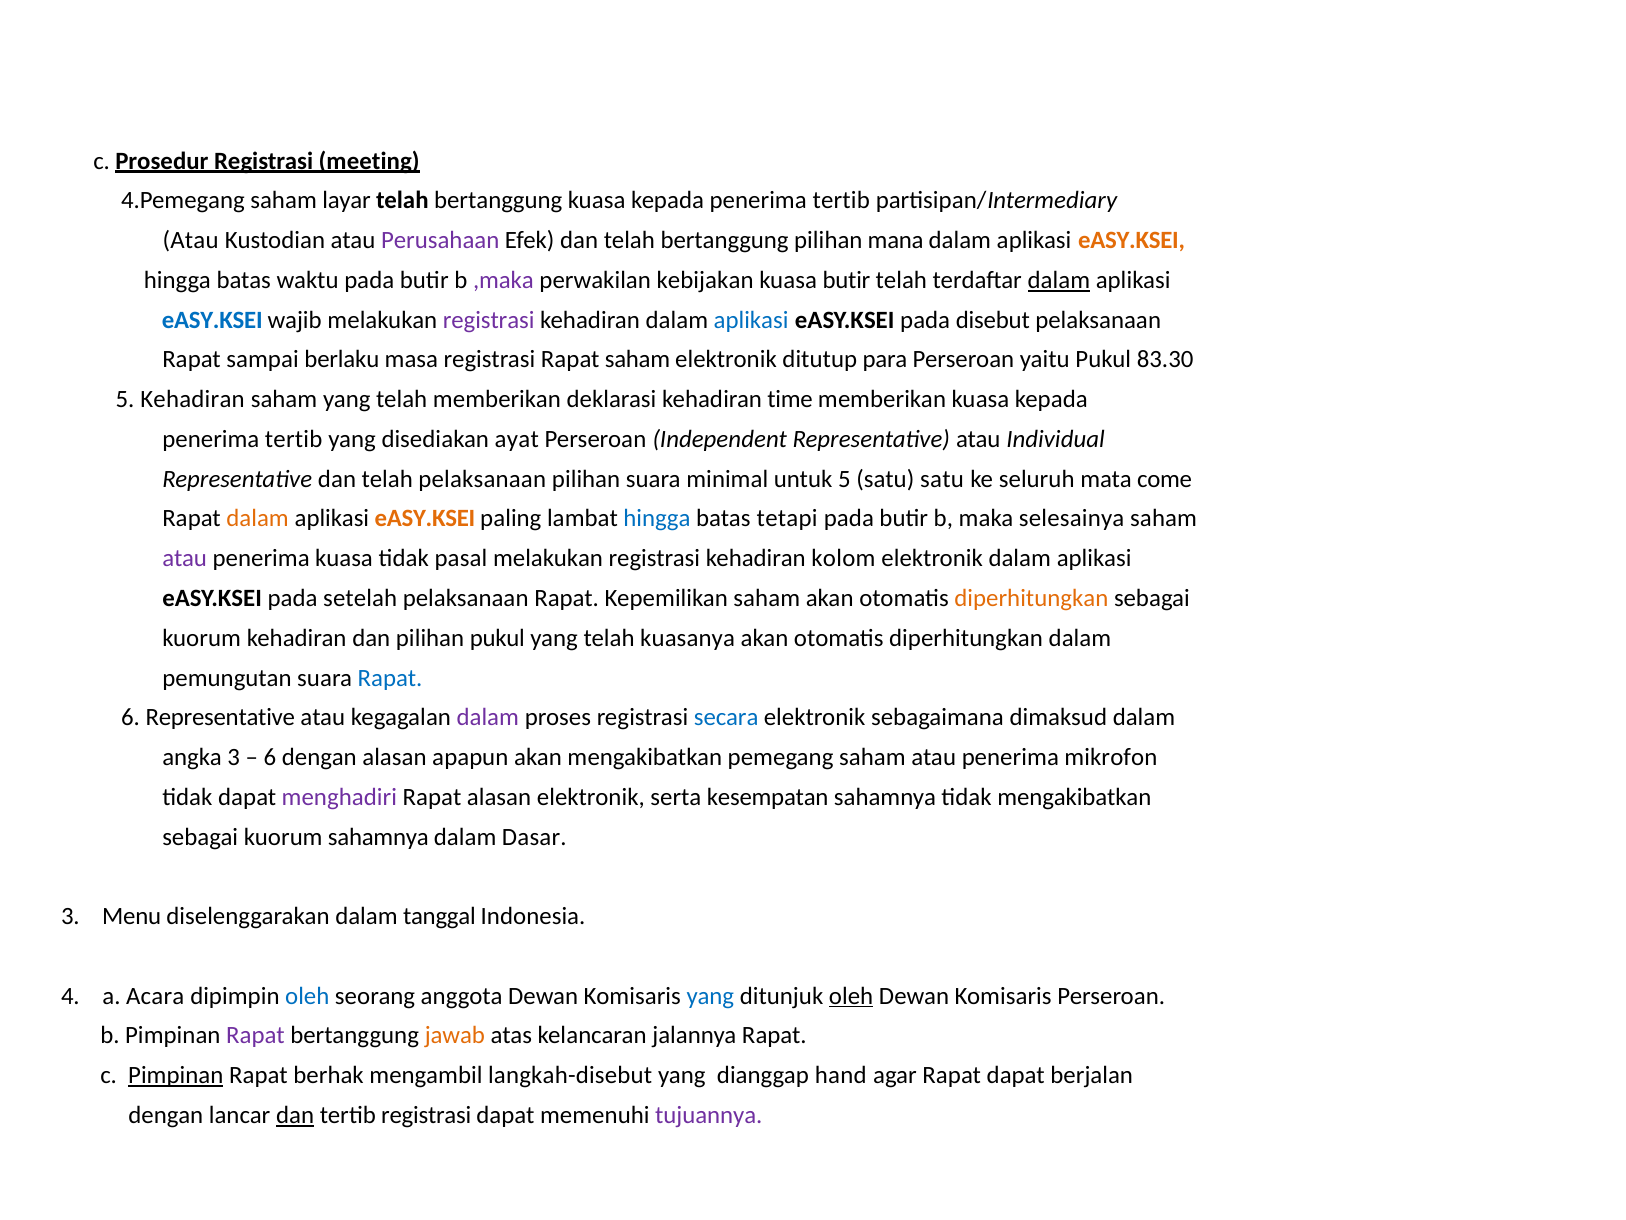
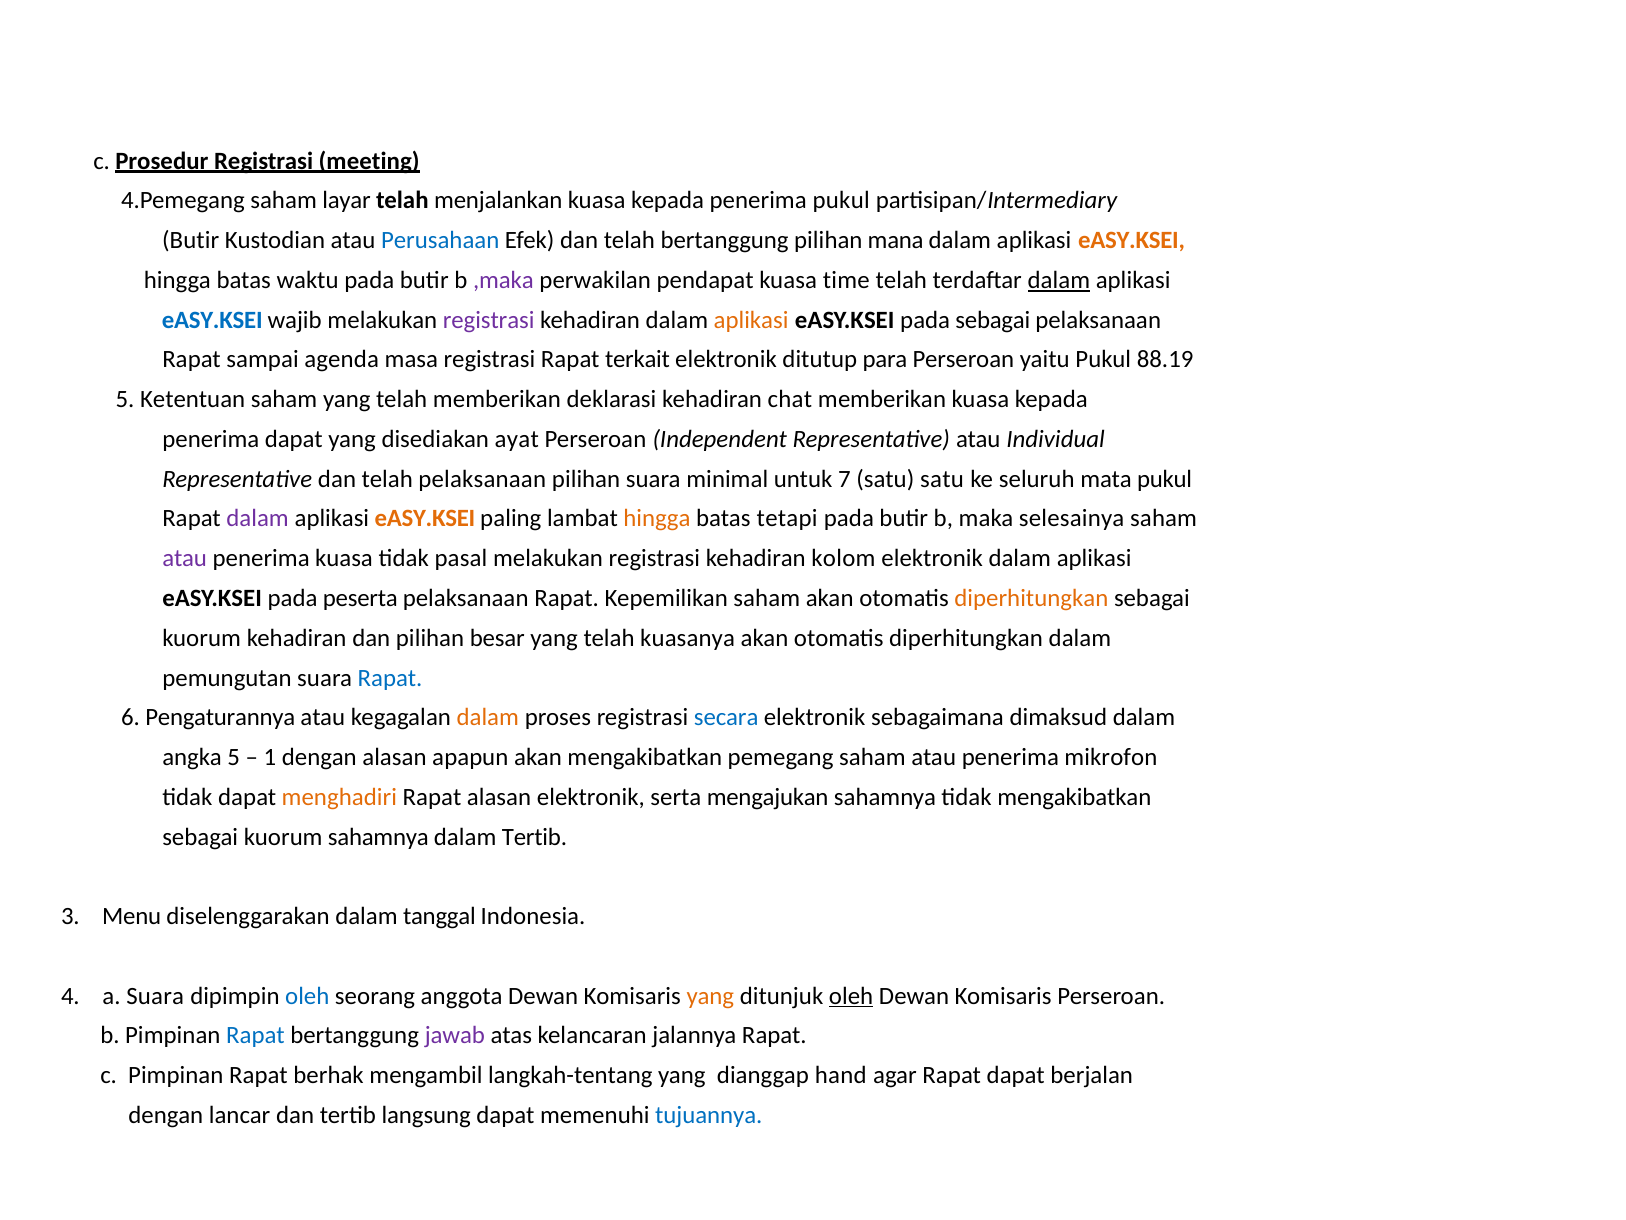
bertanggung: bertanggung -> menjalankan (498, 200)
tertib: tertib -> pukul (841, 200)
Atau: Atau -> Butir (191, 240)
Perusahaan colour: purple -> blue (440, 240)
kebijakan: kebijakan -> pendapat (705, 280)
kuasa butir: butir -> time (846, 280)
aplikasi colour: blue -> orange (751, 320)
pada disebut: disebut -> sebagai (993, 320)
berlaku: berlaku -> agenda (342, 360)
Rapat saham: saham -> terkait (637, 360)
83.30: 83.30 -> 88.19 (1165, 360)
5 Kehadiran: Kehadiran -> Ketentuan (193, 399)
time: time -> chat (790, 399)
tertib: tertib -> dapat (294, 439)
untuk 5: 5 -> 7 (844, 479)
mata come: come -> pukul (1165, 479)
dalam colour: orange -> purple (258, 519)
hingga colour: blue -> orange (657, 519)
setelah: setelah -> peserta (360, 598)
pilihan pukul: pukul -> besar (497, 638)
6 Representative: Representative -> Pengaturannya (220, 717)
dalam colour: purple -> orange (488, 717)
angka 3: 3 -> 5 (234, 757)
6: 6 -> 1 (270, 757)
menghadiri colour: purple -> orange (339, 797)
kesempatan: kesempatan -> mengajukan (768, 797)
dalam Dasar: Dasar -> Tertib (535, 837)
a Acara: Acara -> Suara (155, 996)
yang colour: blue -> orange (710, 996)
Rapat colour: purple -> blue (255, 1035)
jawab colour: orange -> purple (455, 1035)
Pimpinan underline: present -> none (176, 1075)
langkah-disebut: langkah-disebut -> langkah-tentang (570, 1075)
dan underline: present -> none (295, 1115)
tertib registrasi: registrasi -> langsung (426, 1115)
tujuannya colour: purple -> blue (709, 1115)
